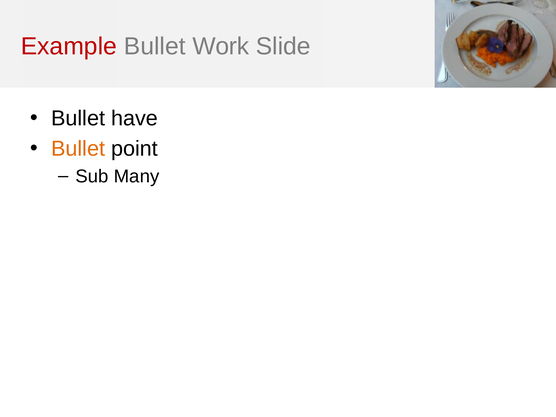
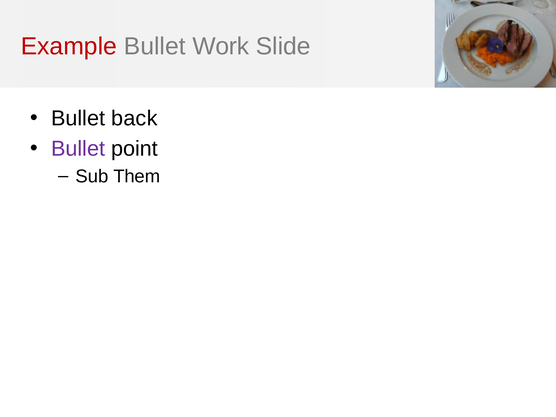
have: have -> back (134, 118)
Bullet colour: orange -> purple (78, 149)
Many: Many -> Them (137, 176)
